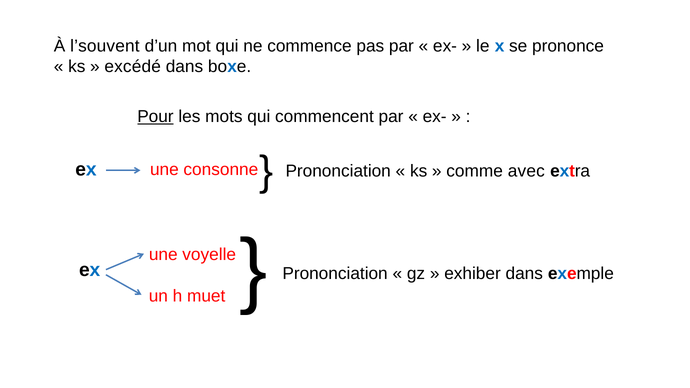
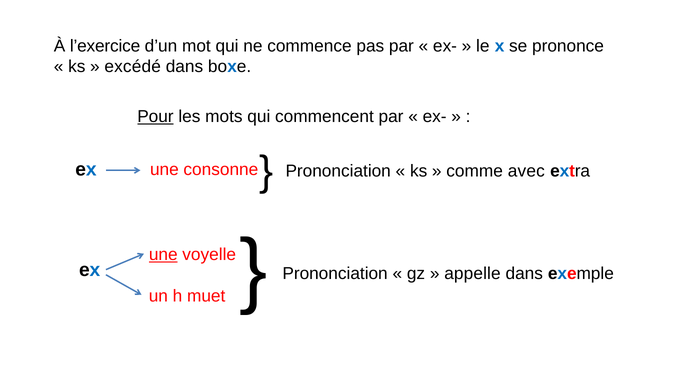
l’souvent: l’souvent -> l’exercice (105, 46)
une underline: none -> present (163, 255)
exhiber: exhiber -> appelle (472, 273)
